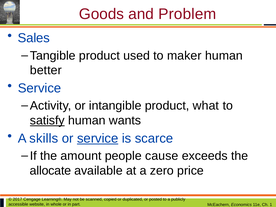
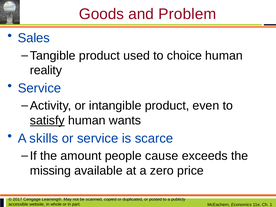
maker: maker -> choice (184, 56)
better: better -> reality (46, 70)
what: what -> even (206, 106)
service underline: present -> none (98, 138)
allocate: allocate -> missing (50, 171)
